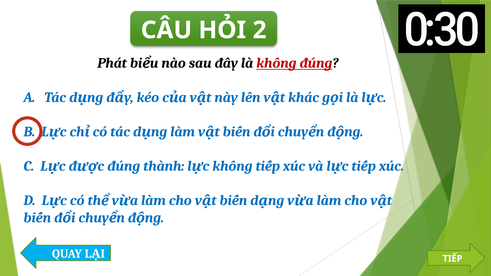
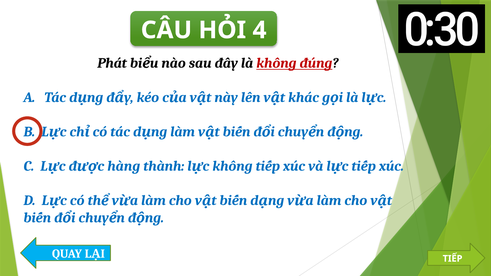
2: 2 -> 4 (260, 30)
c đúng: đúng -> hàng (124, 166)
